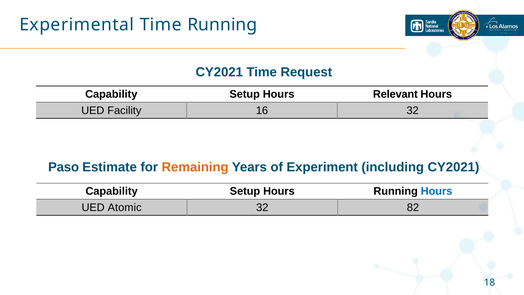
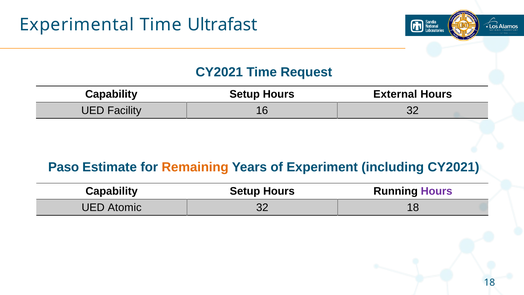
Time Running: Running -> Ultrafast (222, 25)
Relevant: Relevant -> External (395, 94)
Hours colour: blue -> purple (437, 191)
32 82: 82 -> 18 (413, 207)
